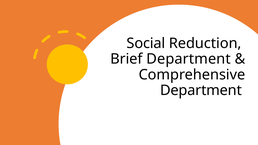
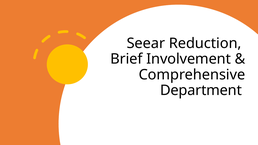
Social: Social -> Seear (146, 43)
Brief Department: Department -> Involvement (189, 59)
